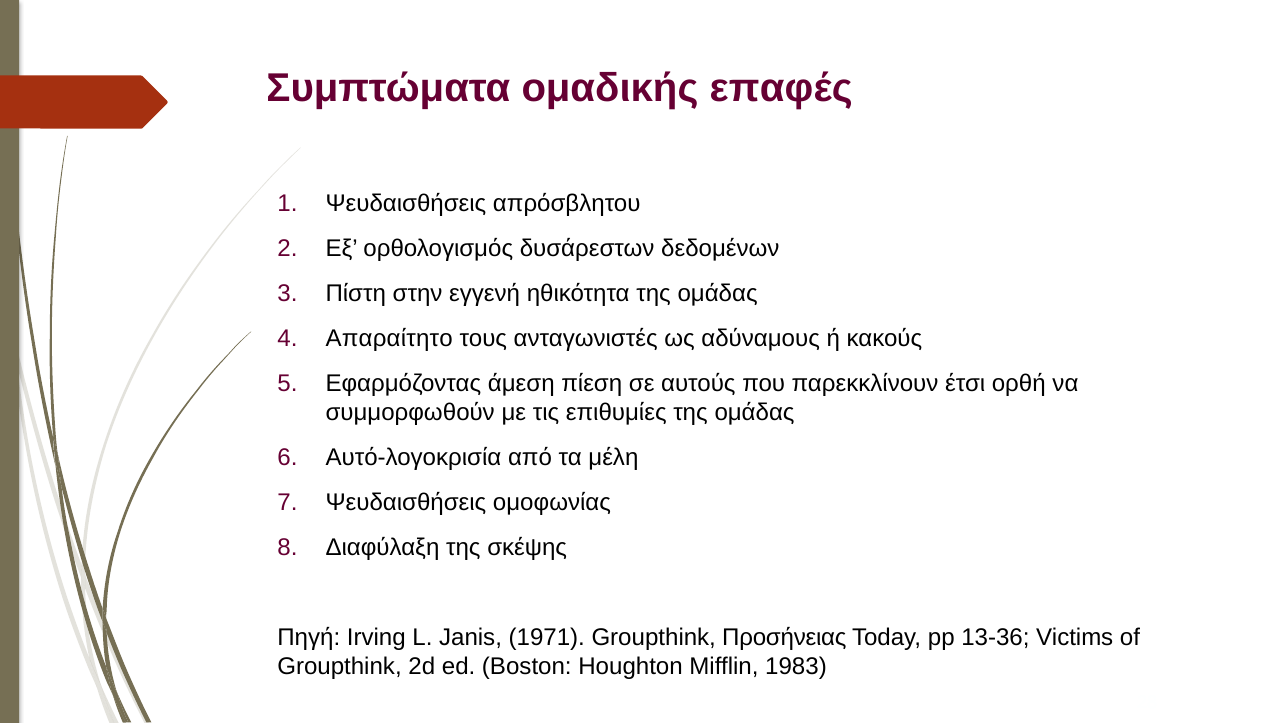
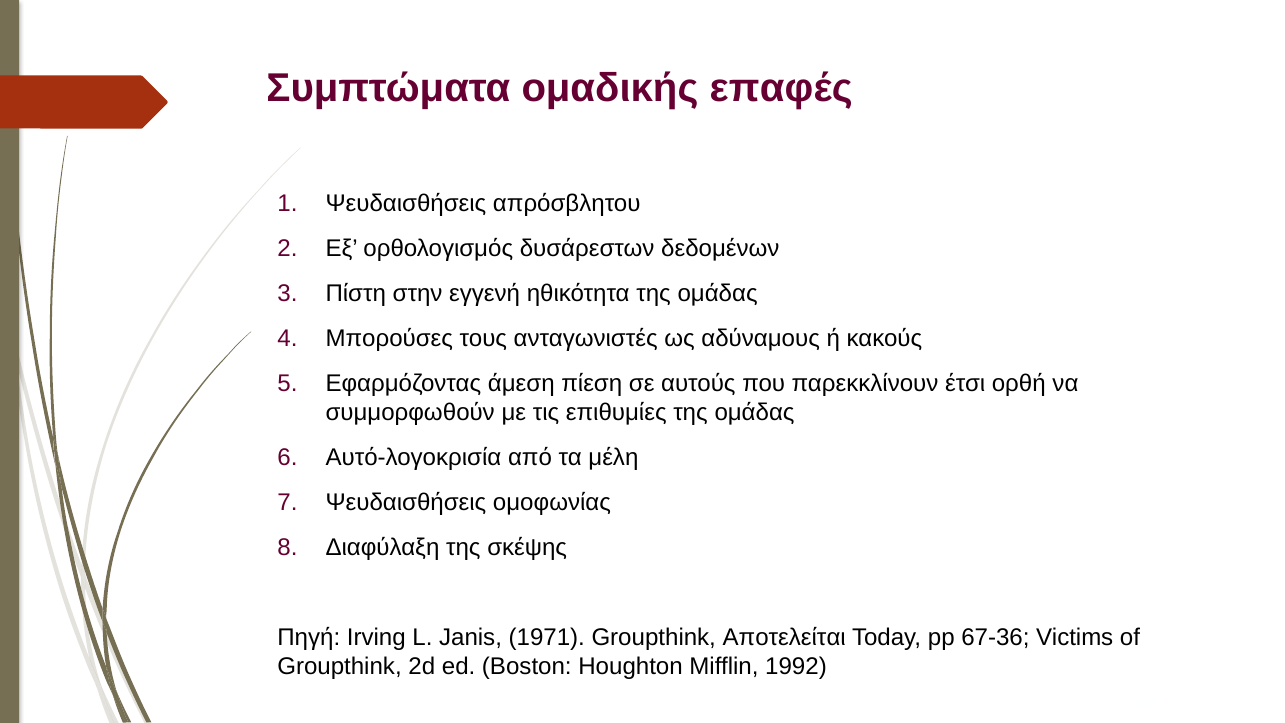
Απαραίτητο: Απαραίτητο -> Μπορούσες (389, 338)
Προσήνειας: Προσήνειας -> Αποτελείται (784, 637)
13-36: 13-36 -> 67-36 (995, 637)
1983: 1983 -> 1992 (796, 666)
